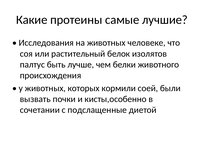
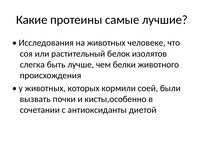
палтус: палтус -> слегка (32, 65)
подслащенные: подслащенные -> антиоксиданты (97, 110)
